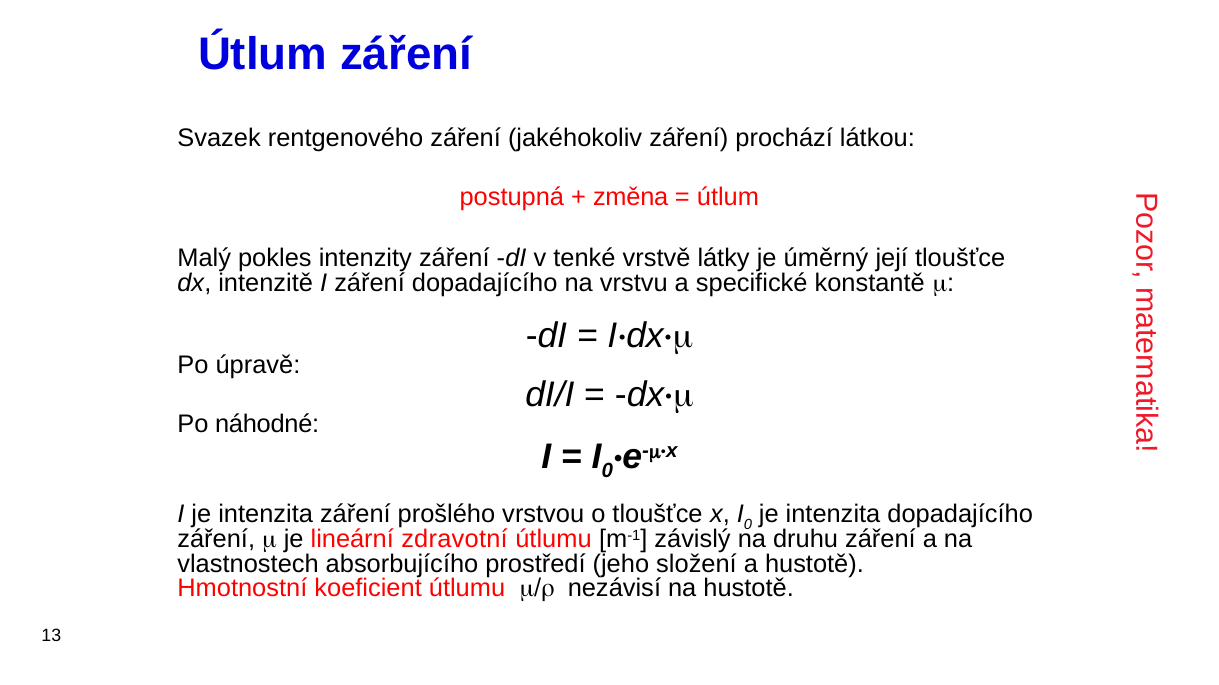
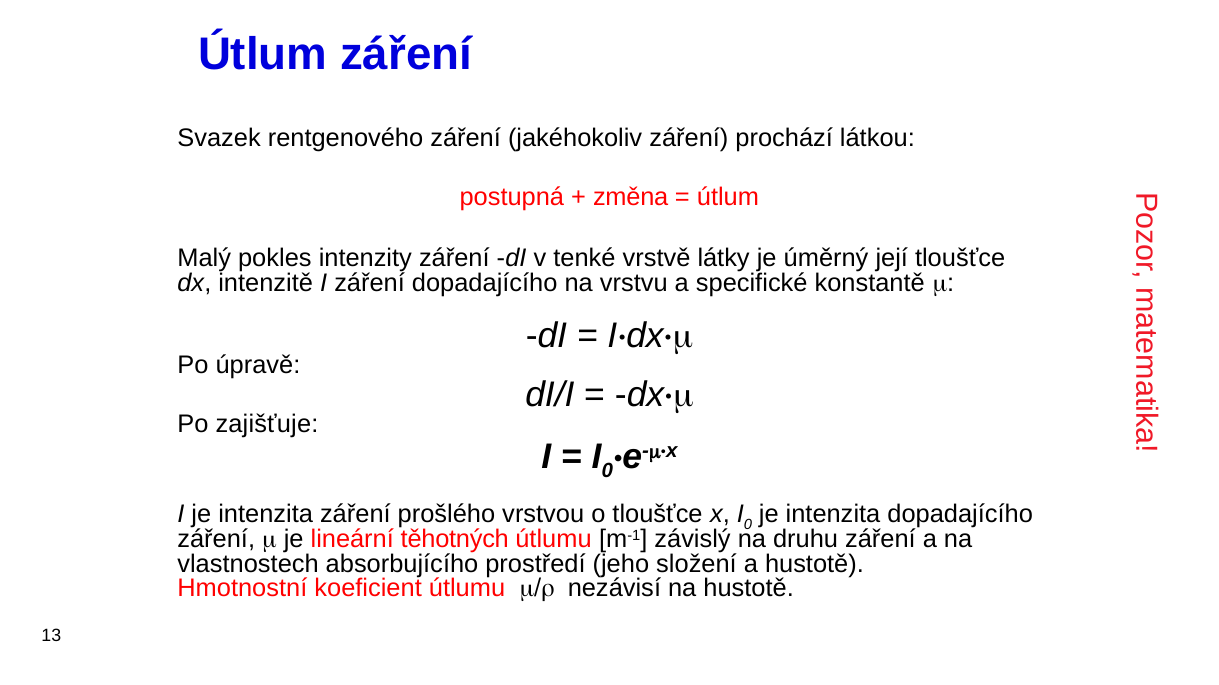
náhodné: náhodné -> zajišťuje (267, 425)
zdravotní: zdravotní -> těhotných (455, 540)
